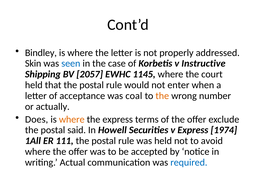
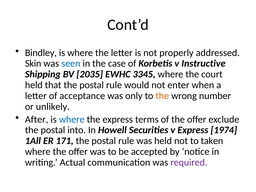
2057: 2057 -> 2035 (90, 74)
1145: 1145 -> 3345 (144, 74)
coal: coal -> only (134, 96)
actually: actually -> unlikely (53, 107)
Does: Does -> After (37, 119)
where colour: orange -> blue (72, 119)
said: said -> into (77, 130)
111: 111 -> 171 (65, 141)
avoid: avoid -> taken (212, 141)
required colour: blue -> purple (189, 162)
